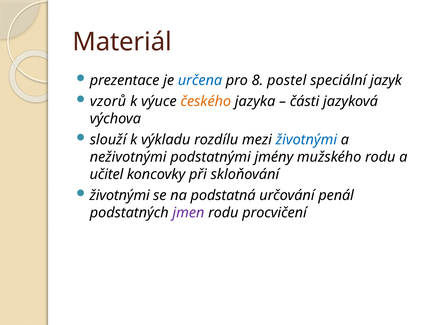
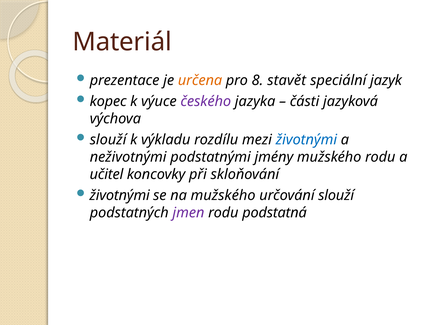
určena colour: blue -> orange (200, 81)
postel: postel -> stavět (287, 81)
vzorů: vzorů -> kopec (108, 102)
českého colour: orange -> purple (206, 102)
na podstatná: podstatná -> mužského (223, 196)
určování penál: penál -> slouží (336, 196)
procvičení: procvičení -> podstatná (275, 213)
